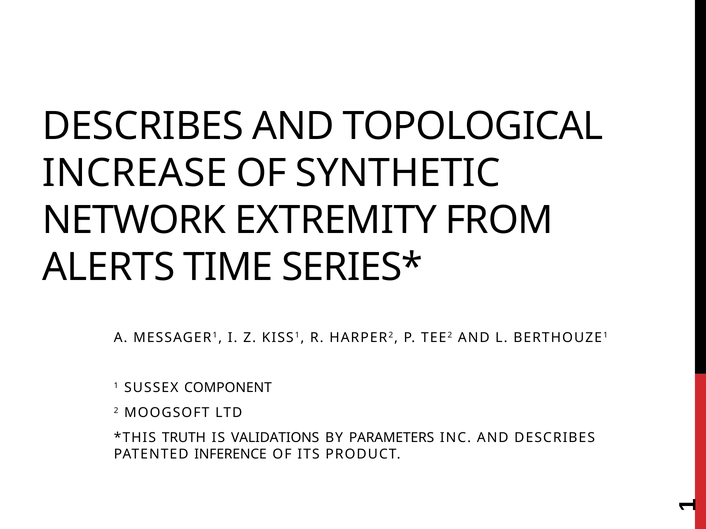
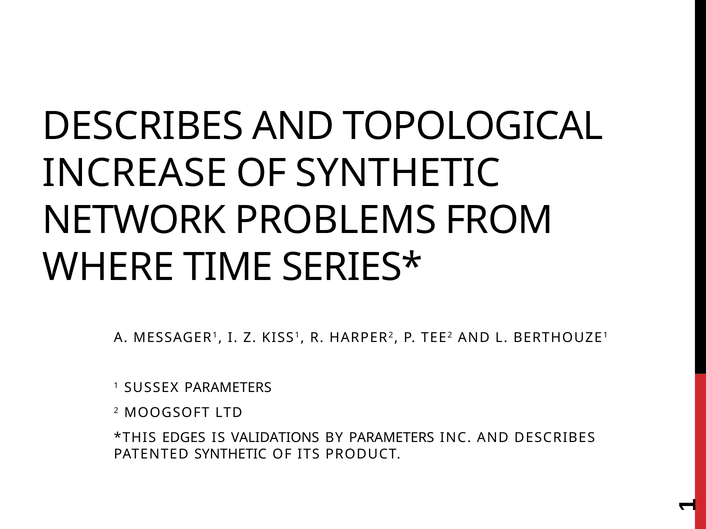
EXTREMITY: EXTREMITY -> PROBLEMS (336, 220)
ALERTS: ALERTS -> WHERE (109, 267)
SUSSEX COMPONENT: COMPONENT -> PARAMETERS (228, 388)
TRUTH: TRUTH -> EDGES (184, 438)
PATENTED INFERENCE: INFERENCE -> SYNTHETIC (230, 455)
